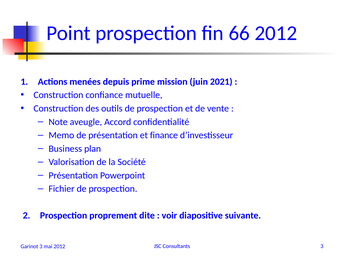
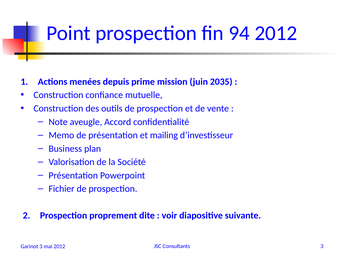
66: 66 -> 94 (239, 33)
2021: 2021 -> 2035 (221, 82)
finance: finance -> mailing (164, 135)
